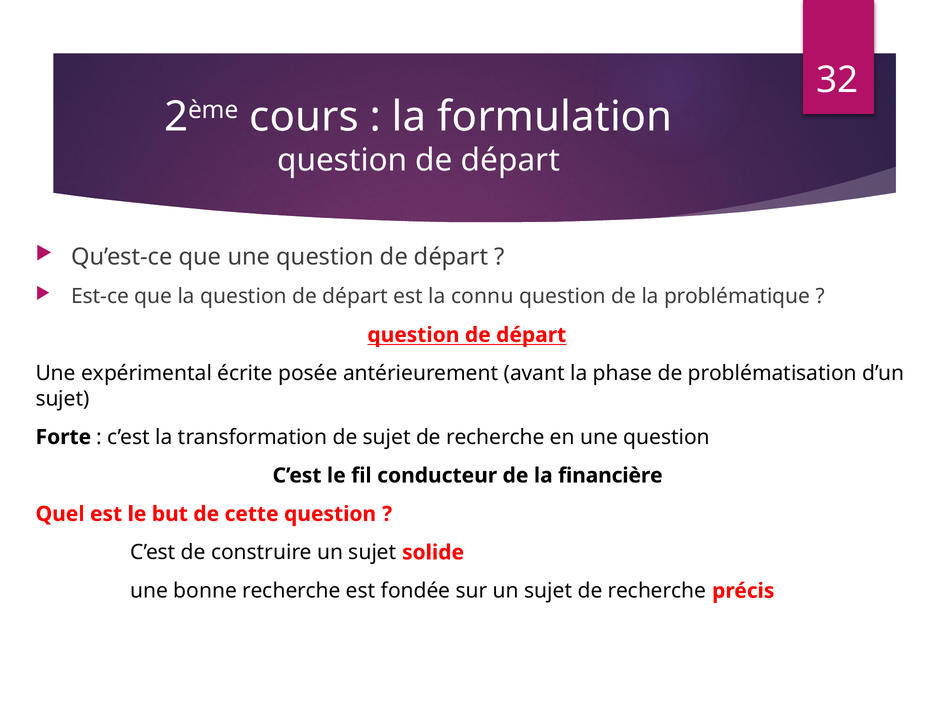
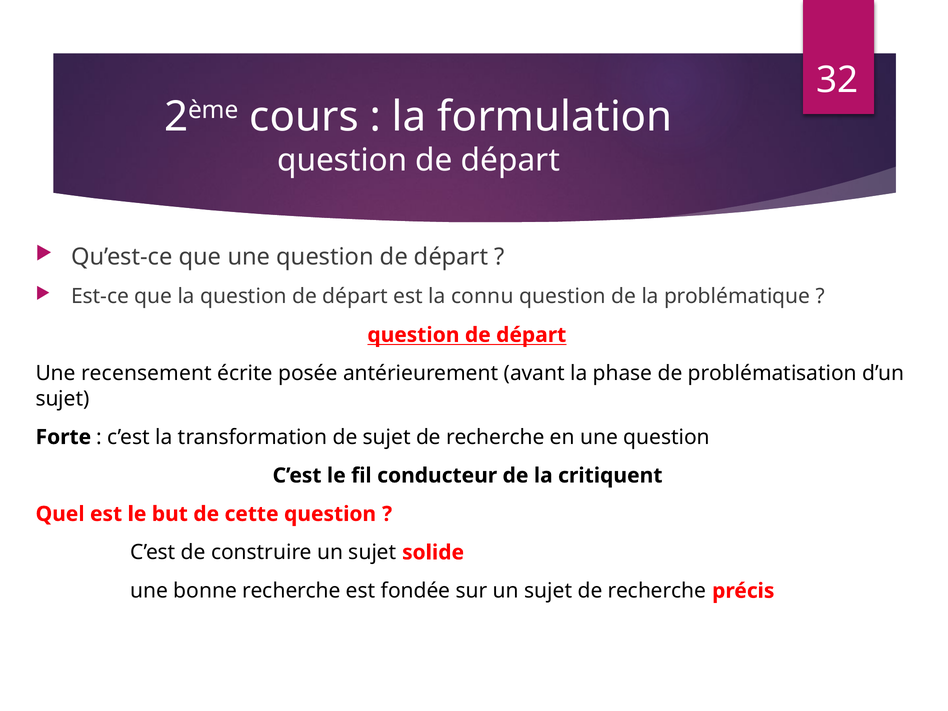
expérimental: expérimental -> recensement (147, 373)
financière: financière -> critiquent (610, 476)
